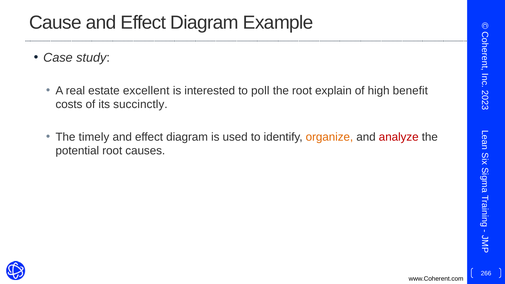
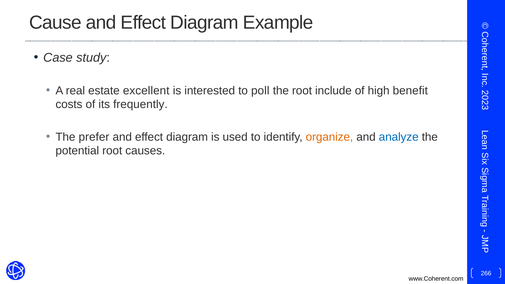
explain: explain -> include (333, 91)
succinctly: succinctly -> frequently (140, 105)
timely: timely -> prefer (94, 137)
analyze colour: red -> blue (399, 137)
